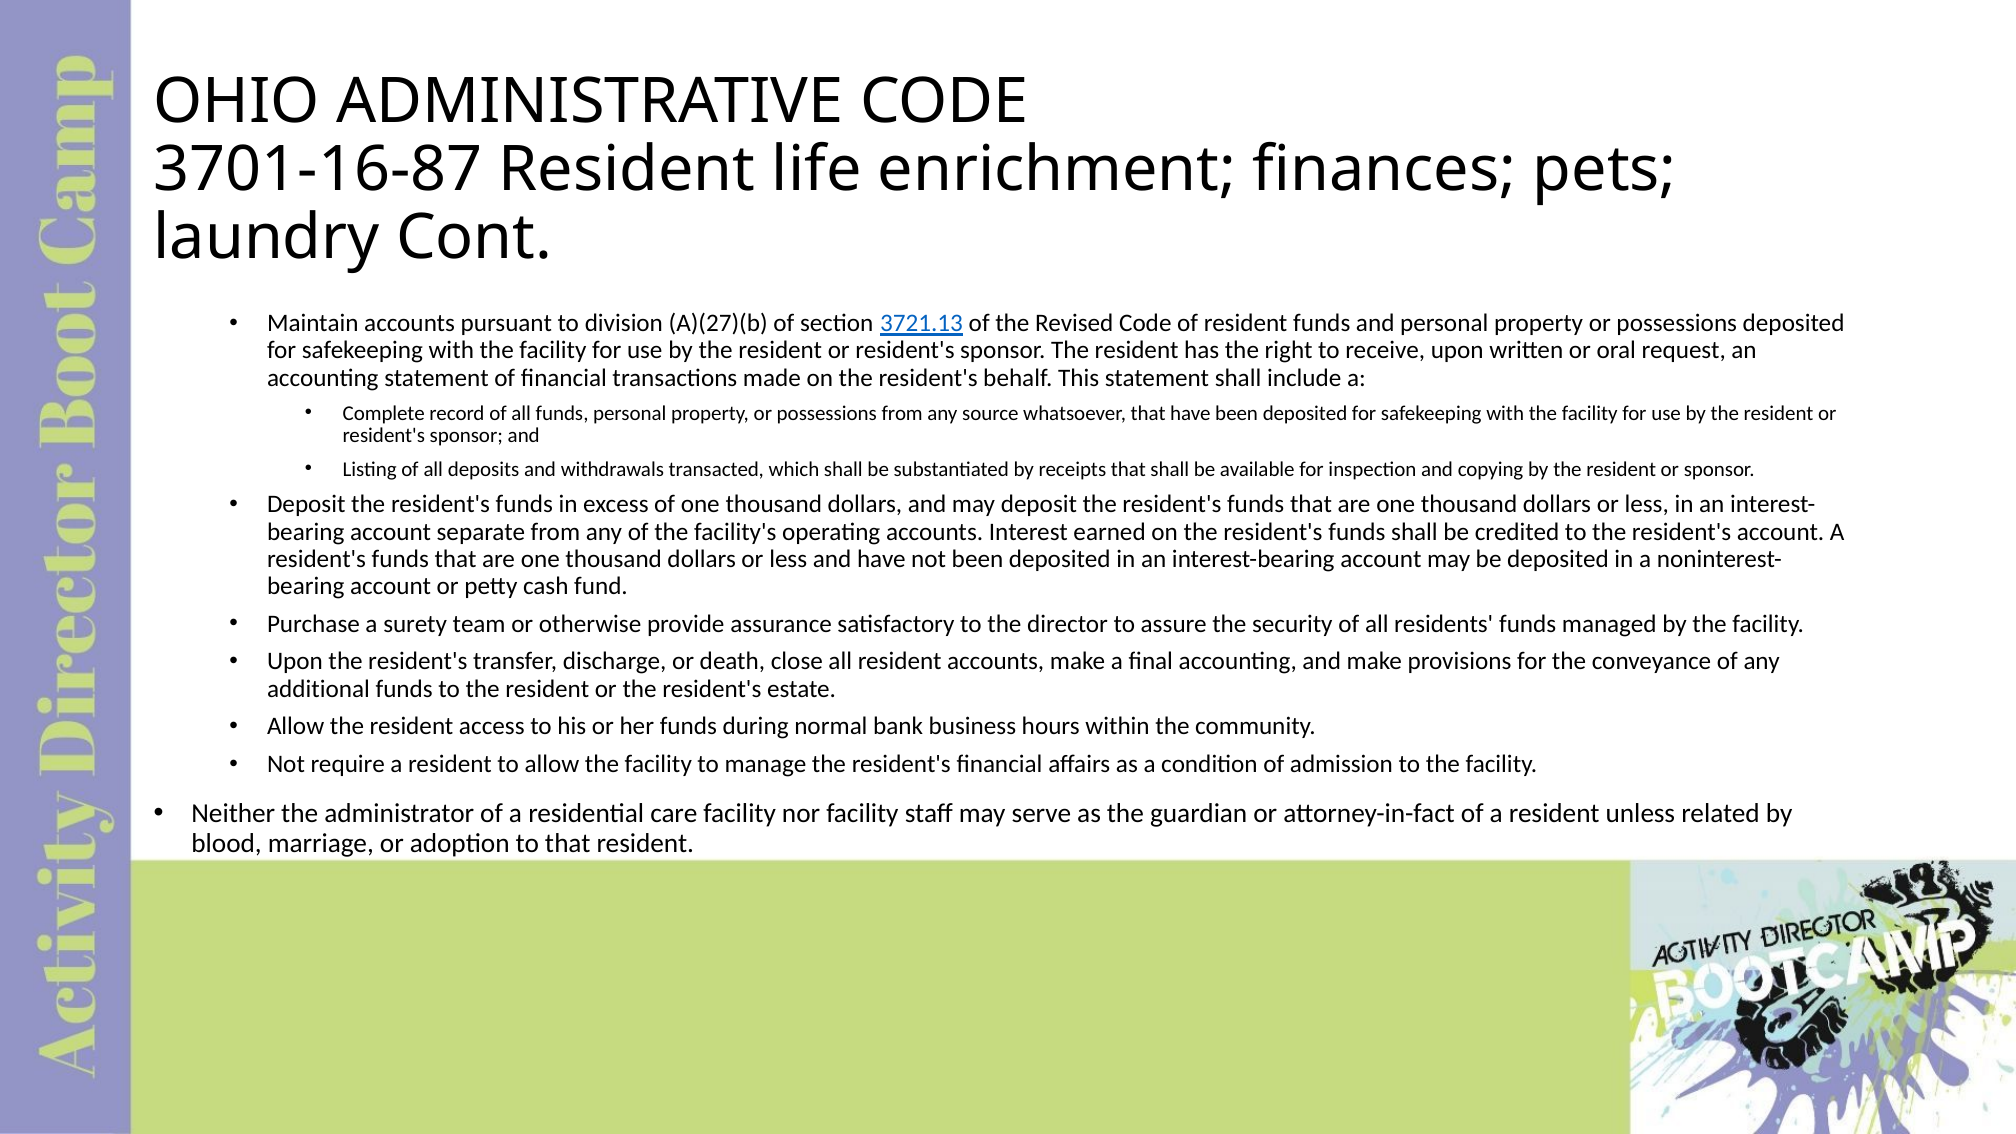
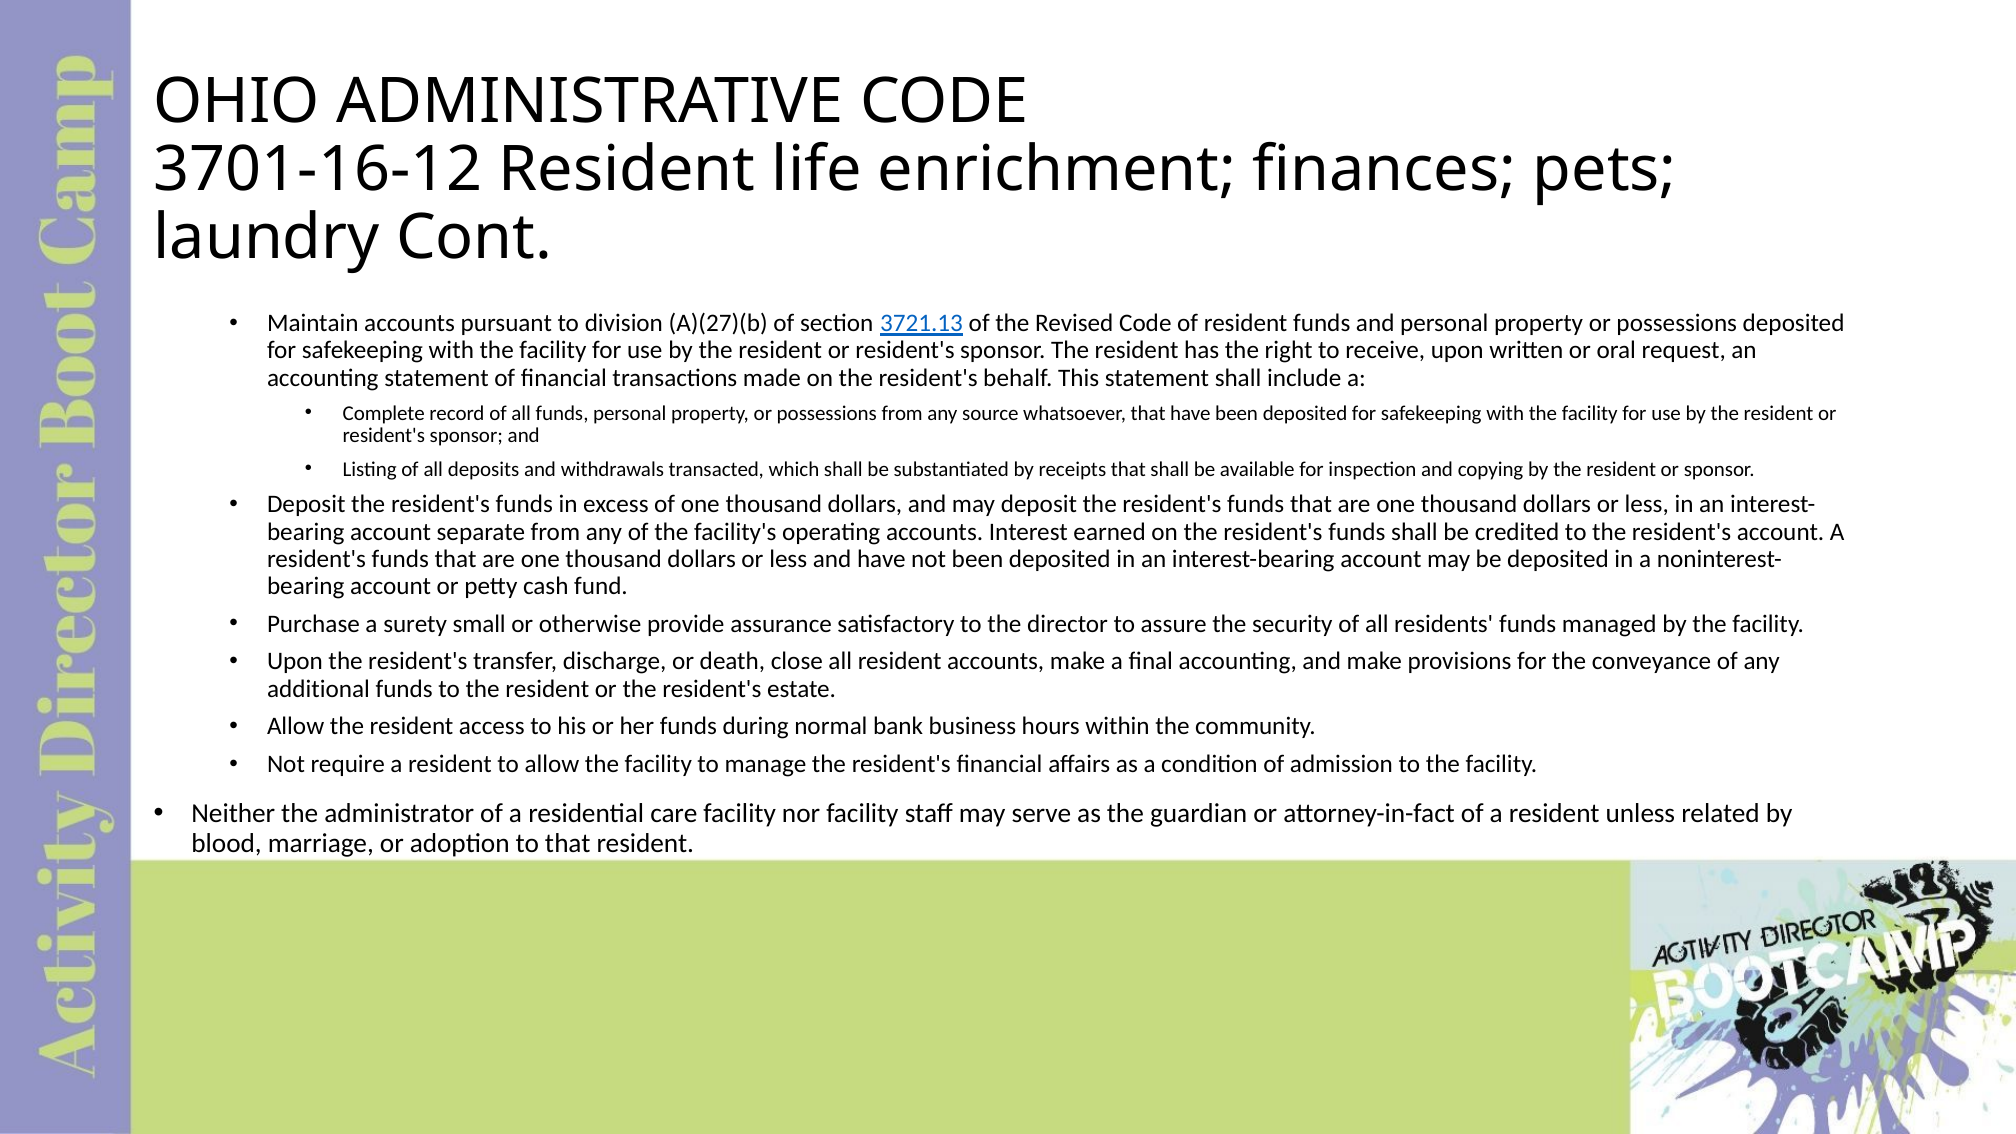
3701-16-87: 3701-16-87 -> 3701-16-12 (318, 170)
team: team -> small (479, 624)
